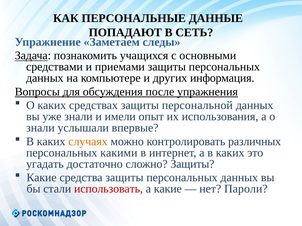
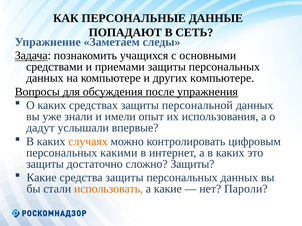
других информация: информация -> компьютере (222, 78)
знали: знали -> дадут (40, 128)
различных: различных -> цифровым (255, 142)
угадать: угадать -> защиты (45, 164)
использовать colour: red -> orange (109, 189)
